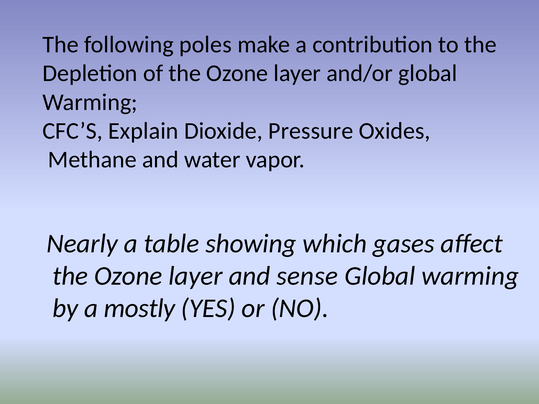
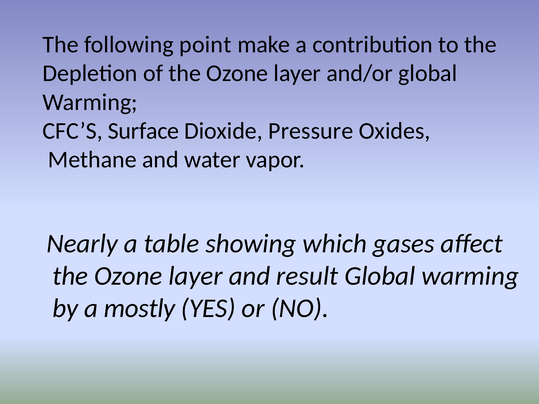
poles: poles -> point (205, 45)
Explain: Explain -> Surface (144, 131)
sense: sense -> result (307, 276)
